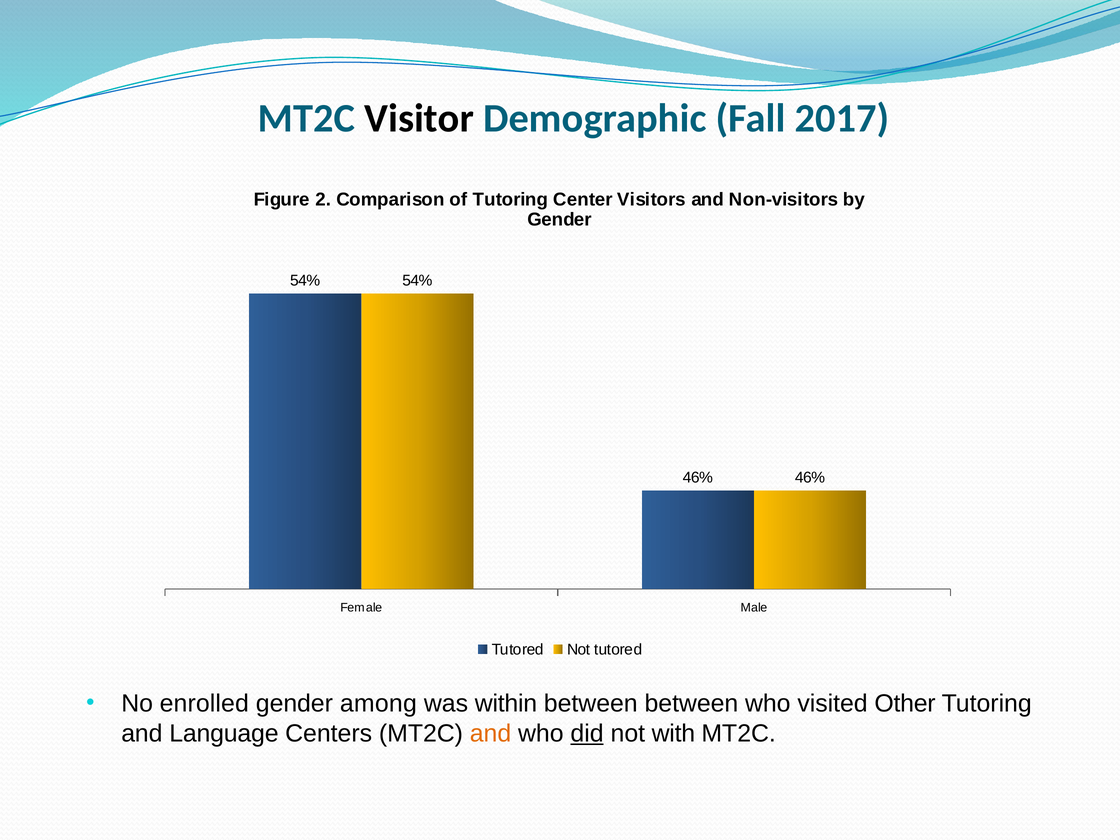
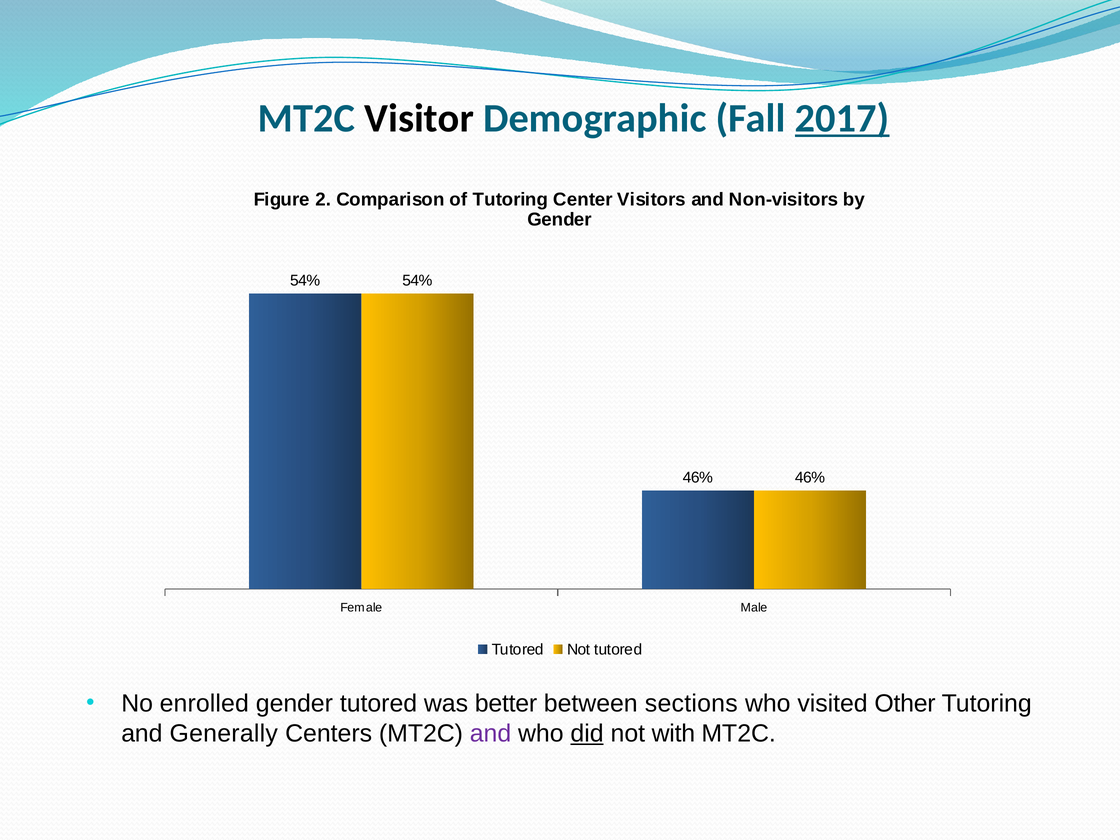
2017 underline: none -> present (842, 119)
among: among -> tutored (379, 704)
within: within -> better (506, 704)
between between: between -> sections (691, 704)
Language: Language -> Generally (224, 733)
and colour: orange -> purple (491, 733)
